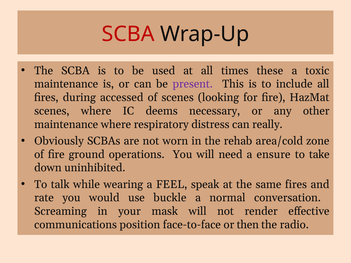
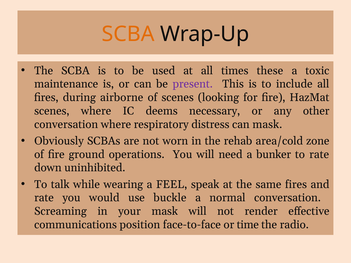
SCBA colour: red -> orange (128, 34)
accessed: accessed -> airborne (122, 98)
maintenance: maintenance -> conversation (66, 124)
can really: really -> mask (267, 124)
ensure: ensure -> bunker (274, 154)
to take: take -> rate (319, 154)
then: then -> time (248, 225)
